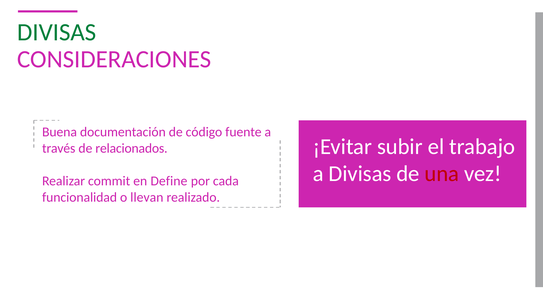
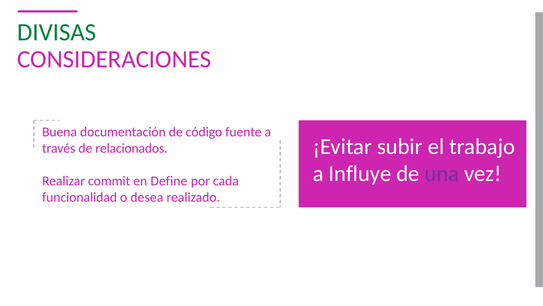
a Divisas: Divisas -> Influye (360, 174)
una colour: red -> purple (442, 174)
llevan: llevan -> desea (147, 197)
